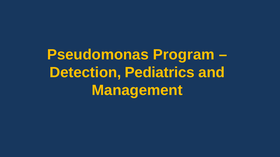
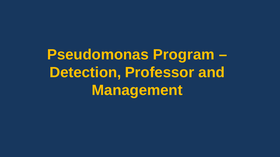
Pediatrics: Pediatrics -> Professor (160, 73)
